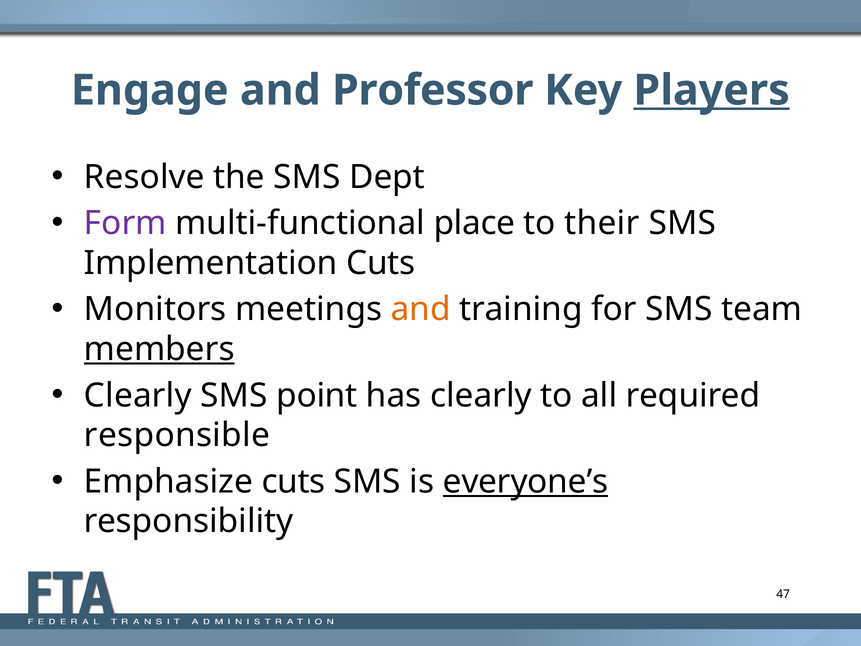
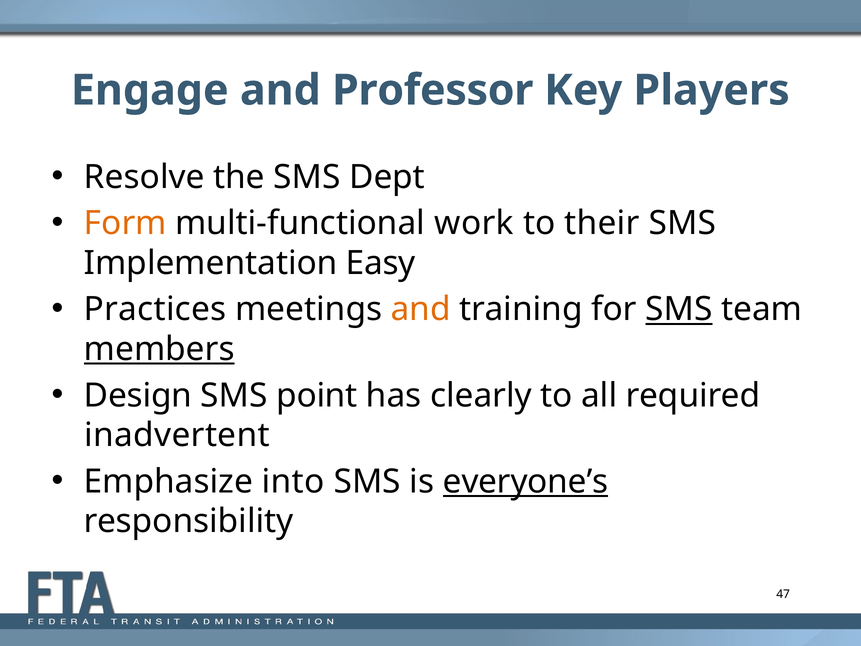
Players underline: present -> none (712, 90)
Form colour: purple -> orange (125, 223)
place: place -> work (474, 223)
Implementation Cuts: Cuts -> Easy (381, 263)
Monitors: Monitors -> Practices (155, 309)
SMS underline: none -> present (679, 309)
Clearly: Clearly -> Design (138, 395)
responsible: responsible -> inadvertent (177, 435)
Emphasize cuts: cuts -> into (293, 481)
